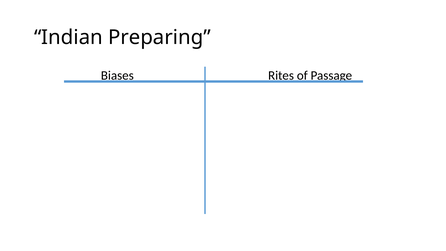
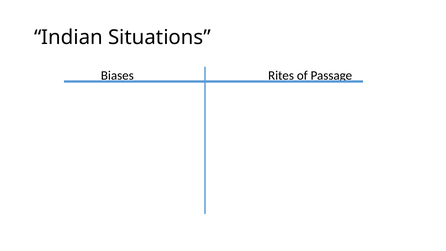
Preparing: Preparing -> Situations (159, 37)
